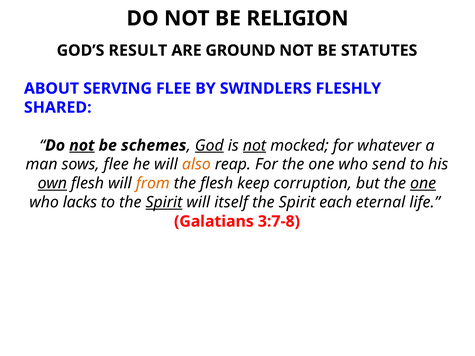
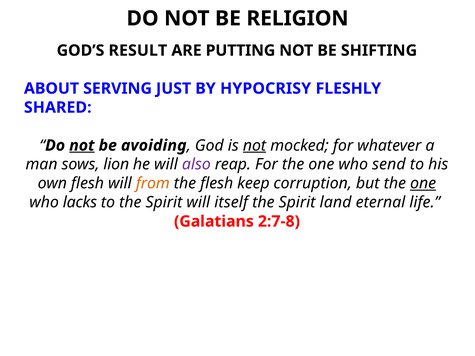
GROUND: GROUND -> PUTTING (240, 51)
STATUTES: STATUTES -> SHIFTING (379, 51)
SERVING FLEE: FLEE -> JUST (174, 89)
SWINDLERS: SWINDLERS -> HYPOCRISY (266, 89)
schemes: schemes -> avoiding (154, 146)
God underline: present -> none (209, 146)
sows flee: flee -> lion (116, 165)
also colour: orange -> purple (196, 165)
own underline: present -> none (52, 184)
Spirit underline: present -> none (164, 203)
each: each -> land (336, 203)
3:7-8: 3:7-8 -> 2:7-8 (279, 222)
